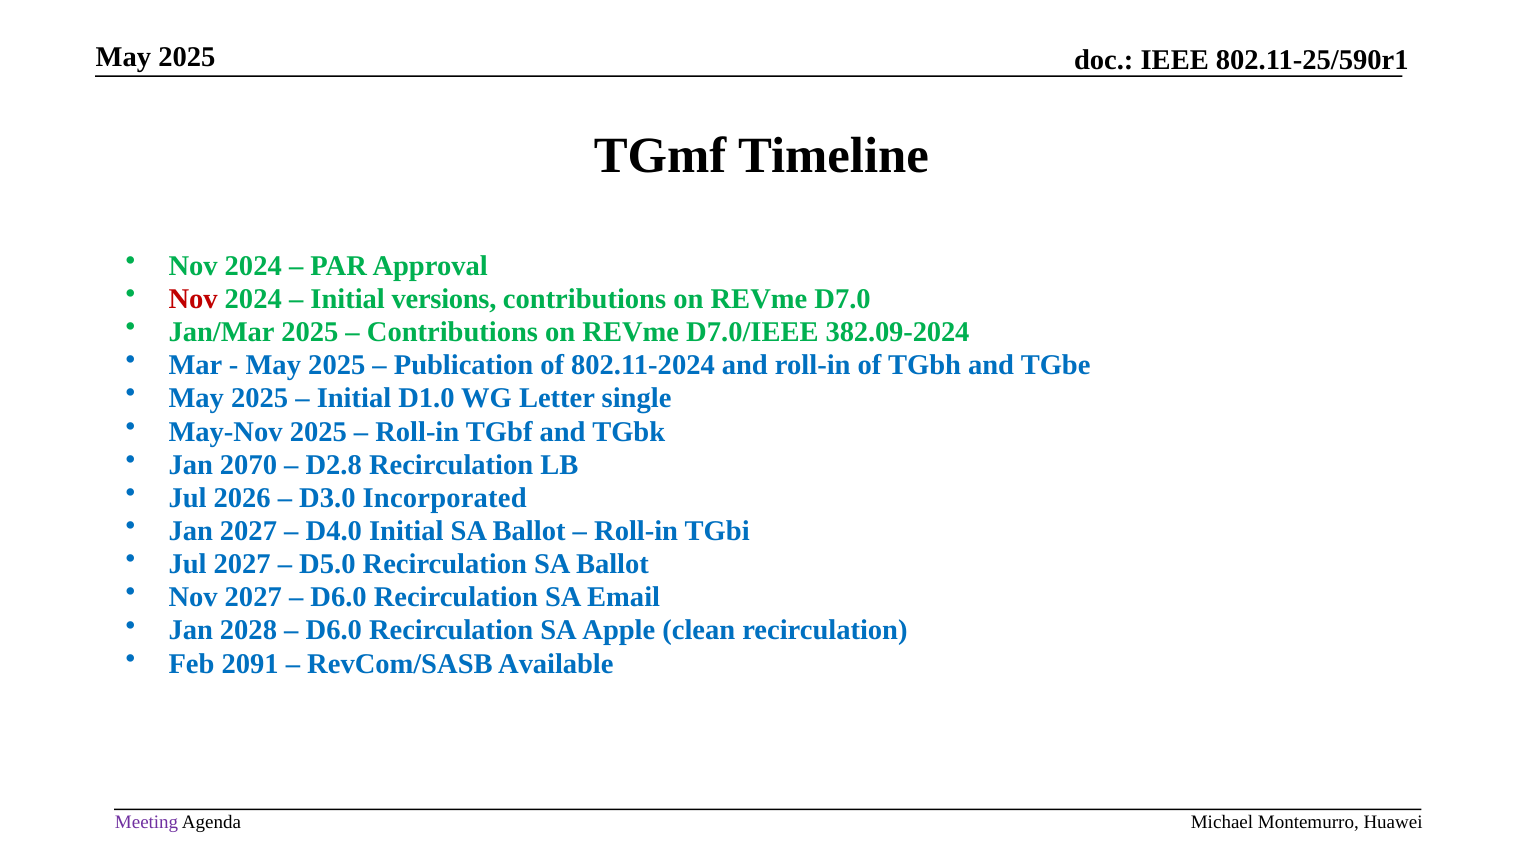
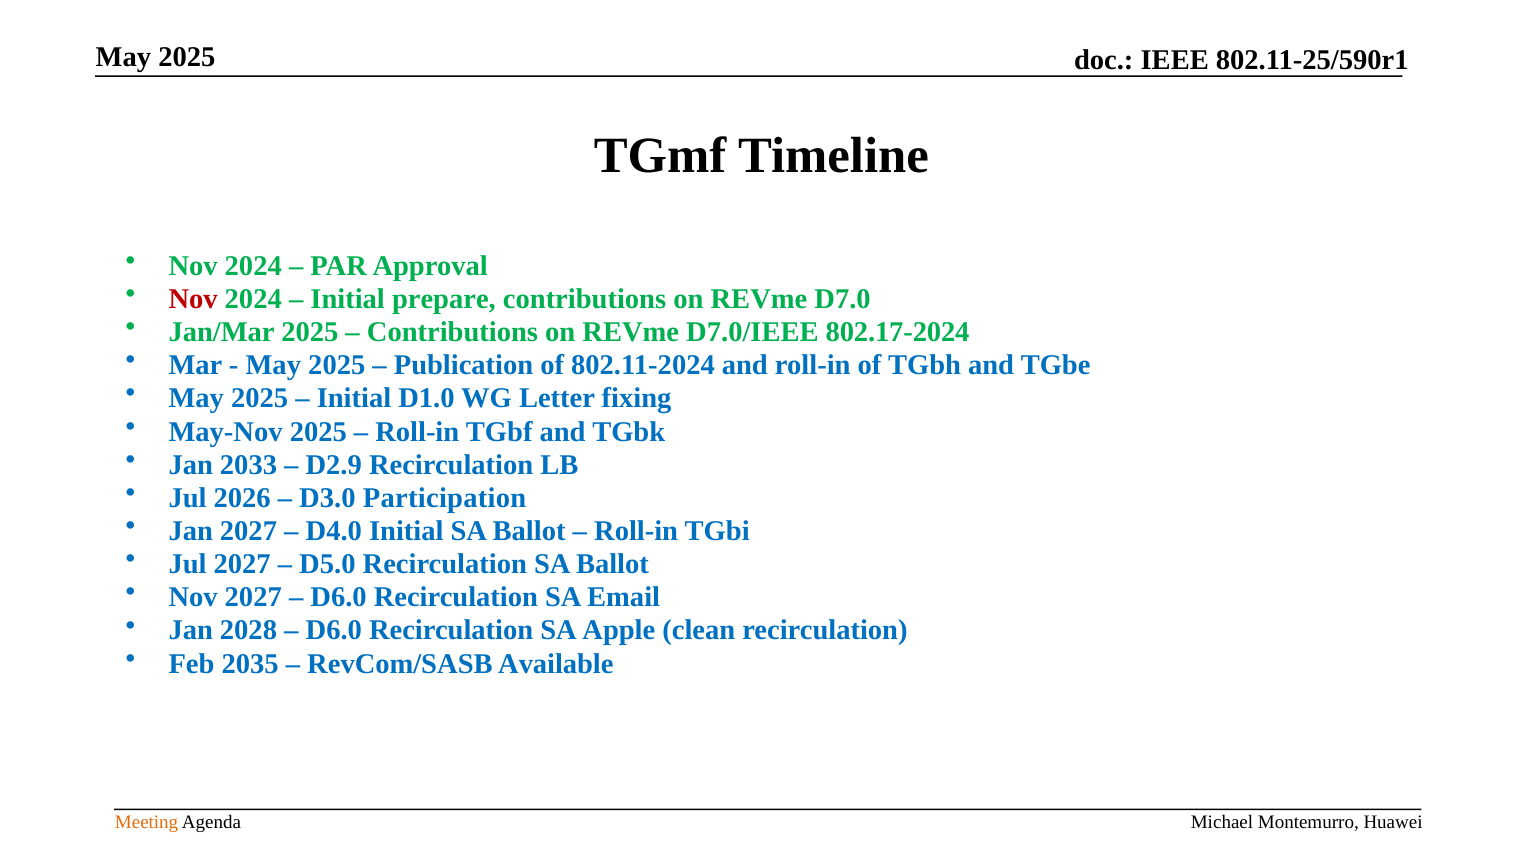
versions: versions -> prepare (444, 299)
382.09-2024: 382.09-2024 -> 802.17-2024 (898, 332)
single: single -> fixing (637, 398)
2070: 2070 -> 2033 (249, 465)
D2.8: D2.8 -> D2.9 (334, 465)
Incorporated: Incorporated -> Participation (445, 498)
2091: 2091 -> 2035 (250, 663)
Meeting colour: purple -> orange (147, 822)
